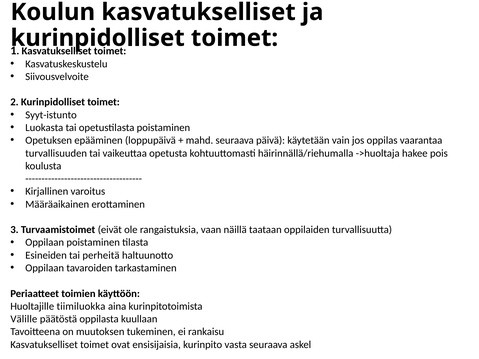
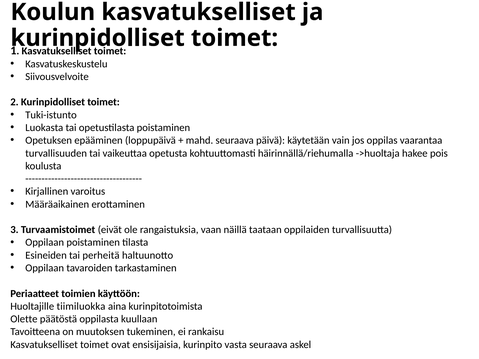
Syyt-istunto: Syyt-istunto -> Tuki-istunto (51, 115)
Välille: Välille -> Olette (24, 319)
